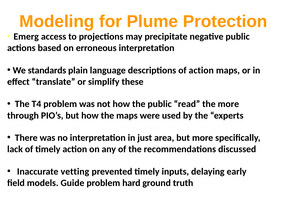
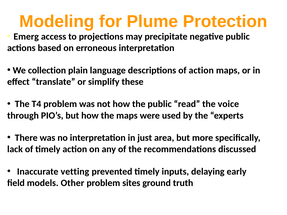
standards: standards -> collection (47, 70)
the more: more -> voice (228, 104)
Guide: Guide -> Other (72, 183)
hard: hard -> sites (131, 183)
